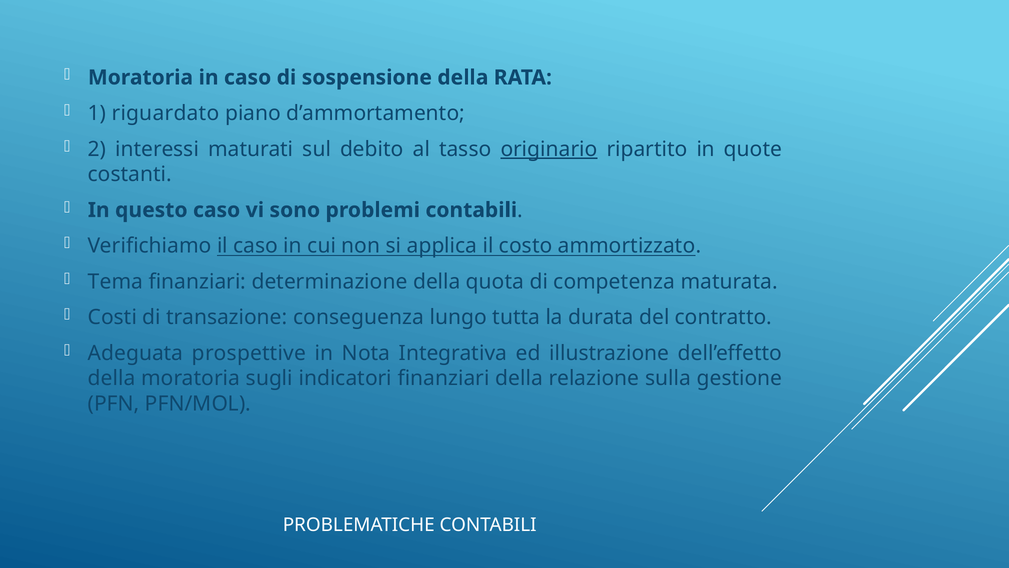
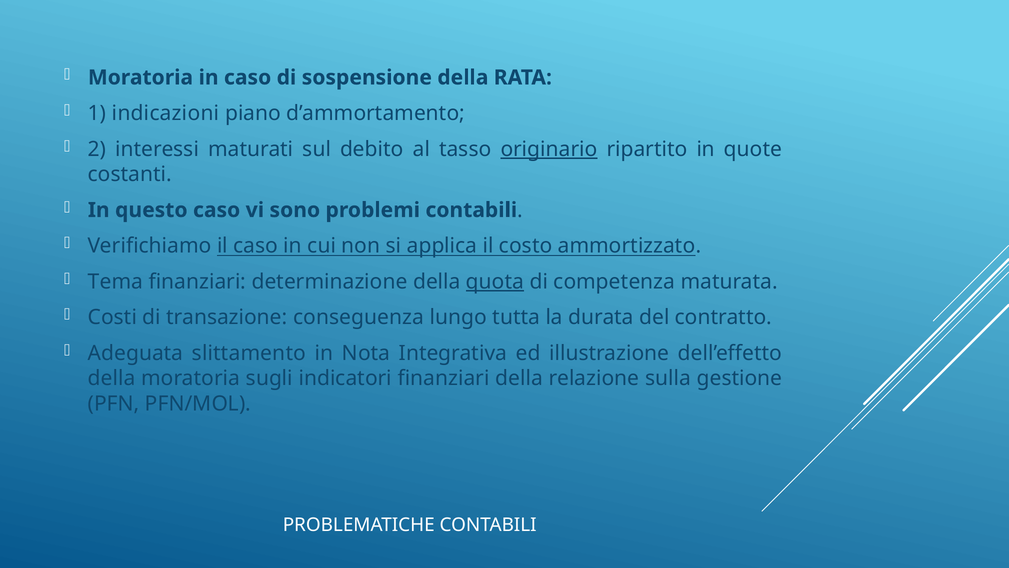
riguardato: riguardato -> indicazioni (166, 113)
quota underline: none -> present (495, 281)
prospettive: prospettive -> slittamento (249, 353)
